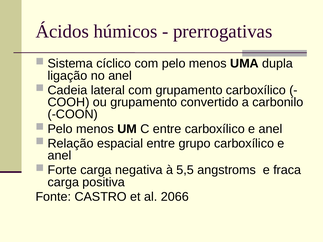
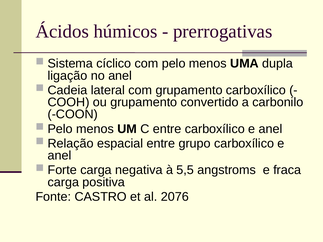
2066: 2066 -> 2076 (175, 197)
